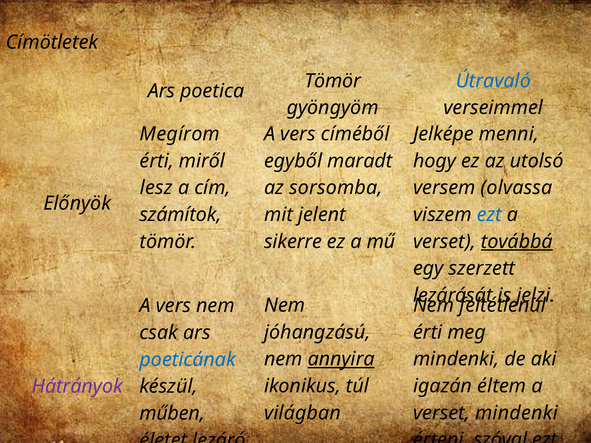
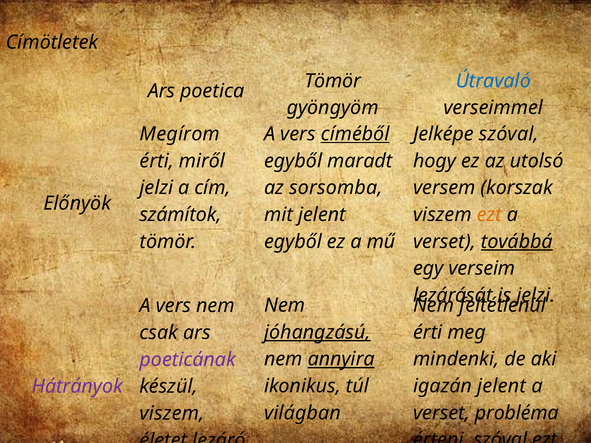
címéből underline: none -> present (355, 134)
Jelképe menni: menni -> szóval (509, 134)
lesz: lesz -> jelzi (156, 188)
olvassa: olvassa -> korszak (517, 188)
ezt colour: blue -> orange (489, 215)
sikerre: sikerre -> egyből (293, 242)
szerzett: szerzett -> verseim (482, 269)
jóhangzású underline: none -> present (317, 332)
poeticának colour: blue -> purple (188, 360)
igazán éltem: éltem -> jelent (502, 386)
verset mindenki: mindenki -> probléma (517, 413)
műben: műben -> viszem (172, 414)
